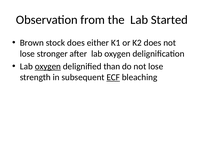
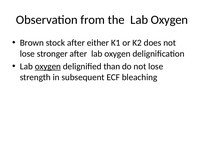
the Lab Started: Started -> Oxygen (169, 20)
stock does: does -> after (76, 43)
ECF underline: present -> none (113, 77)
